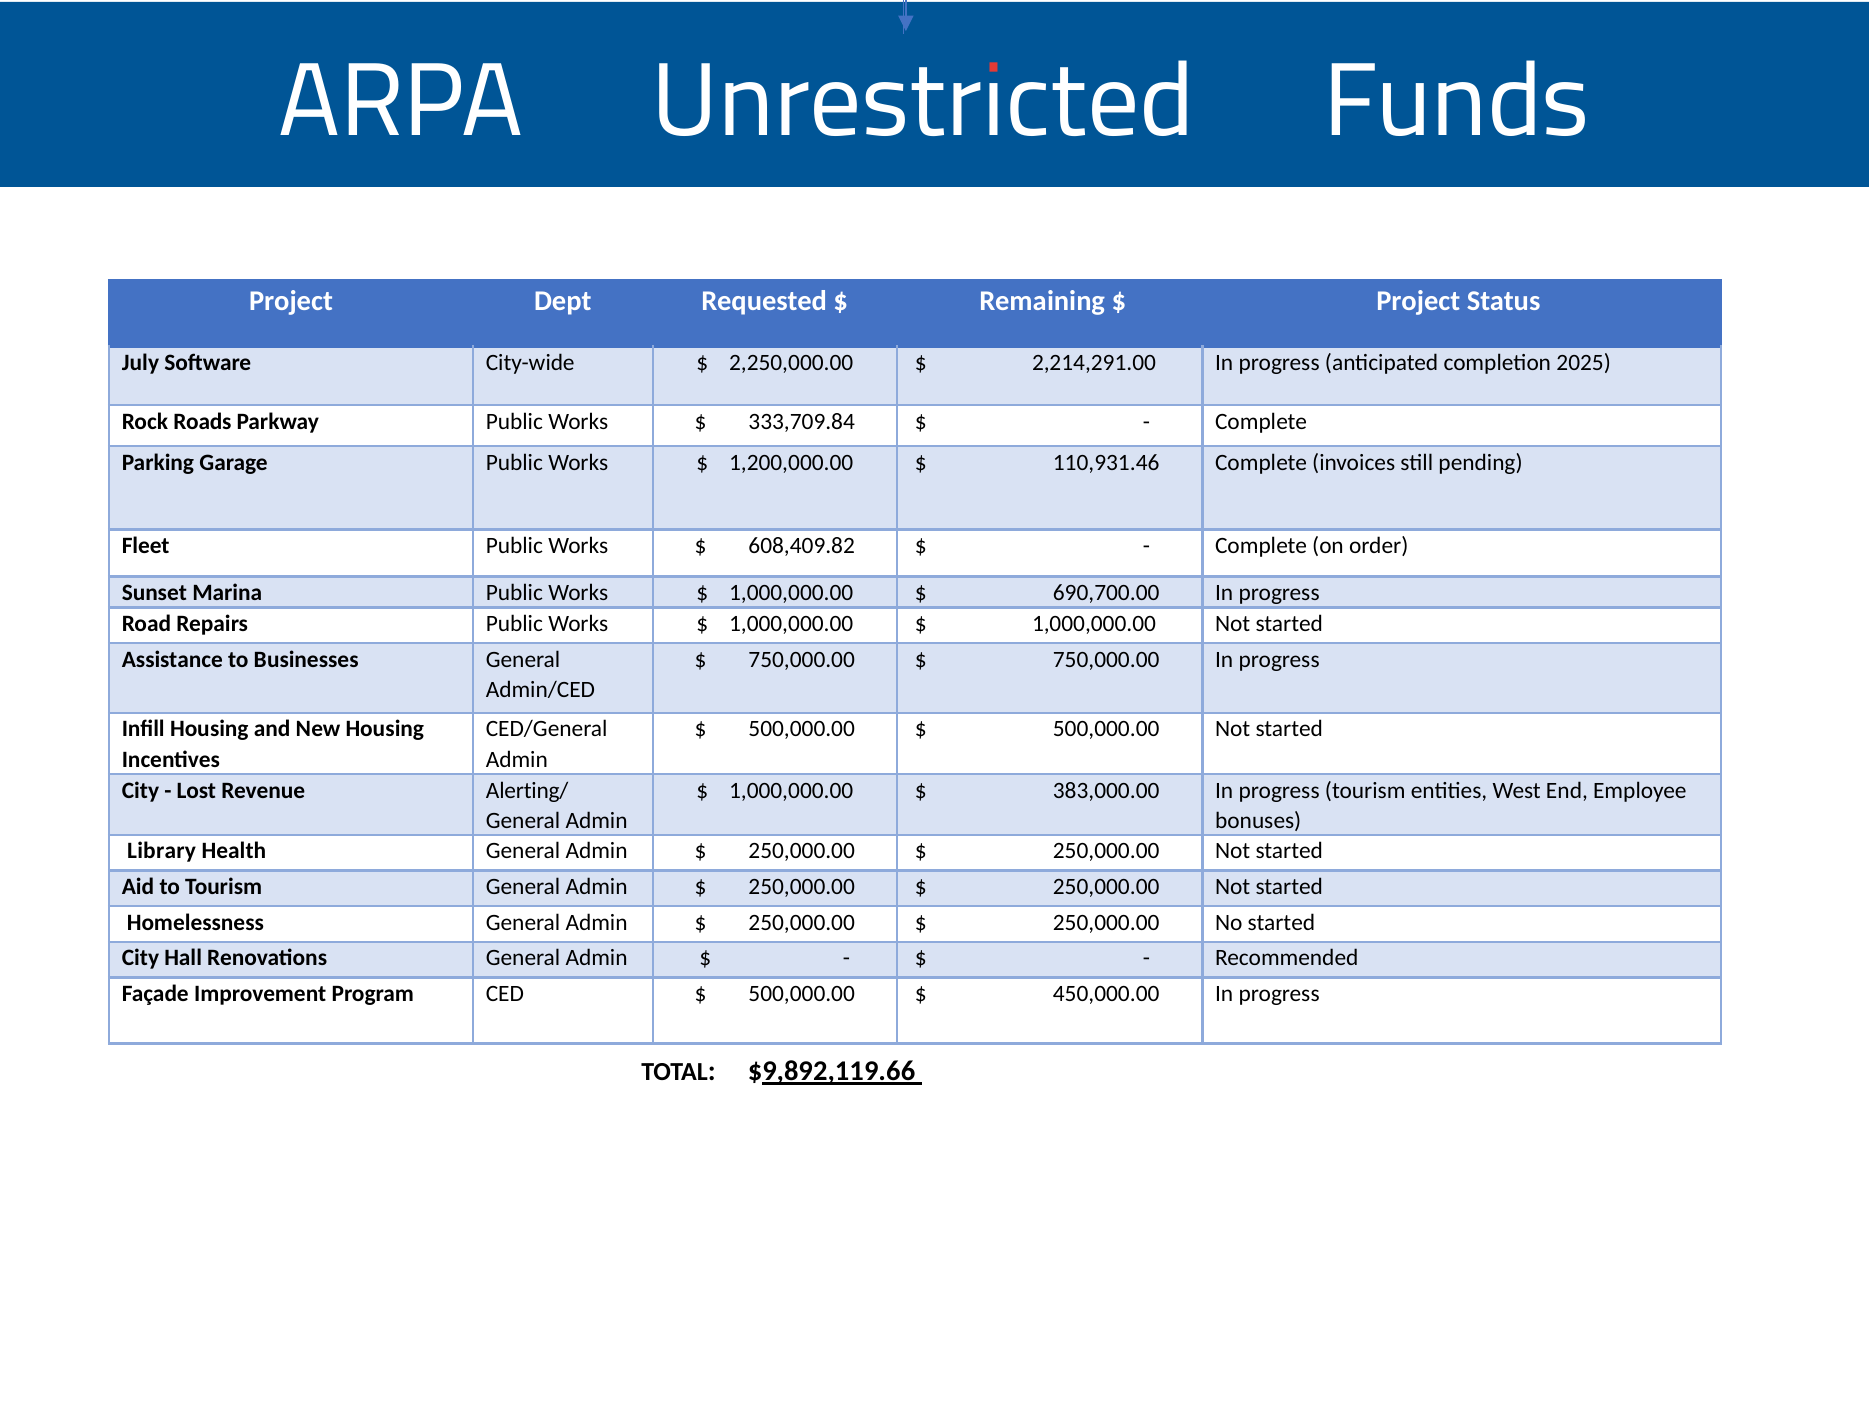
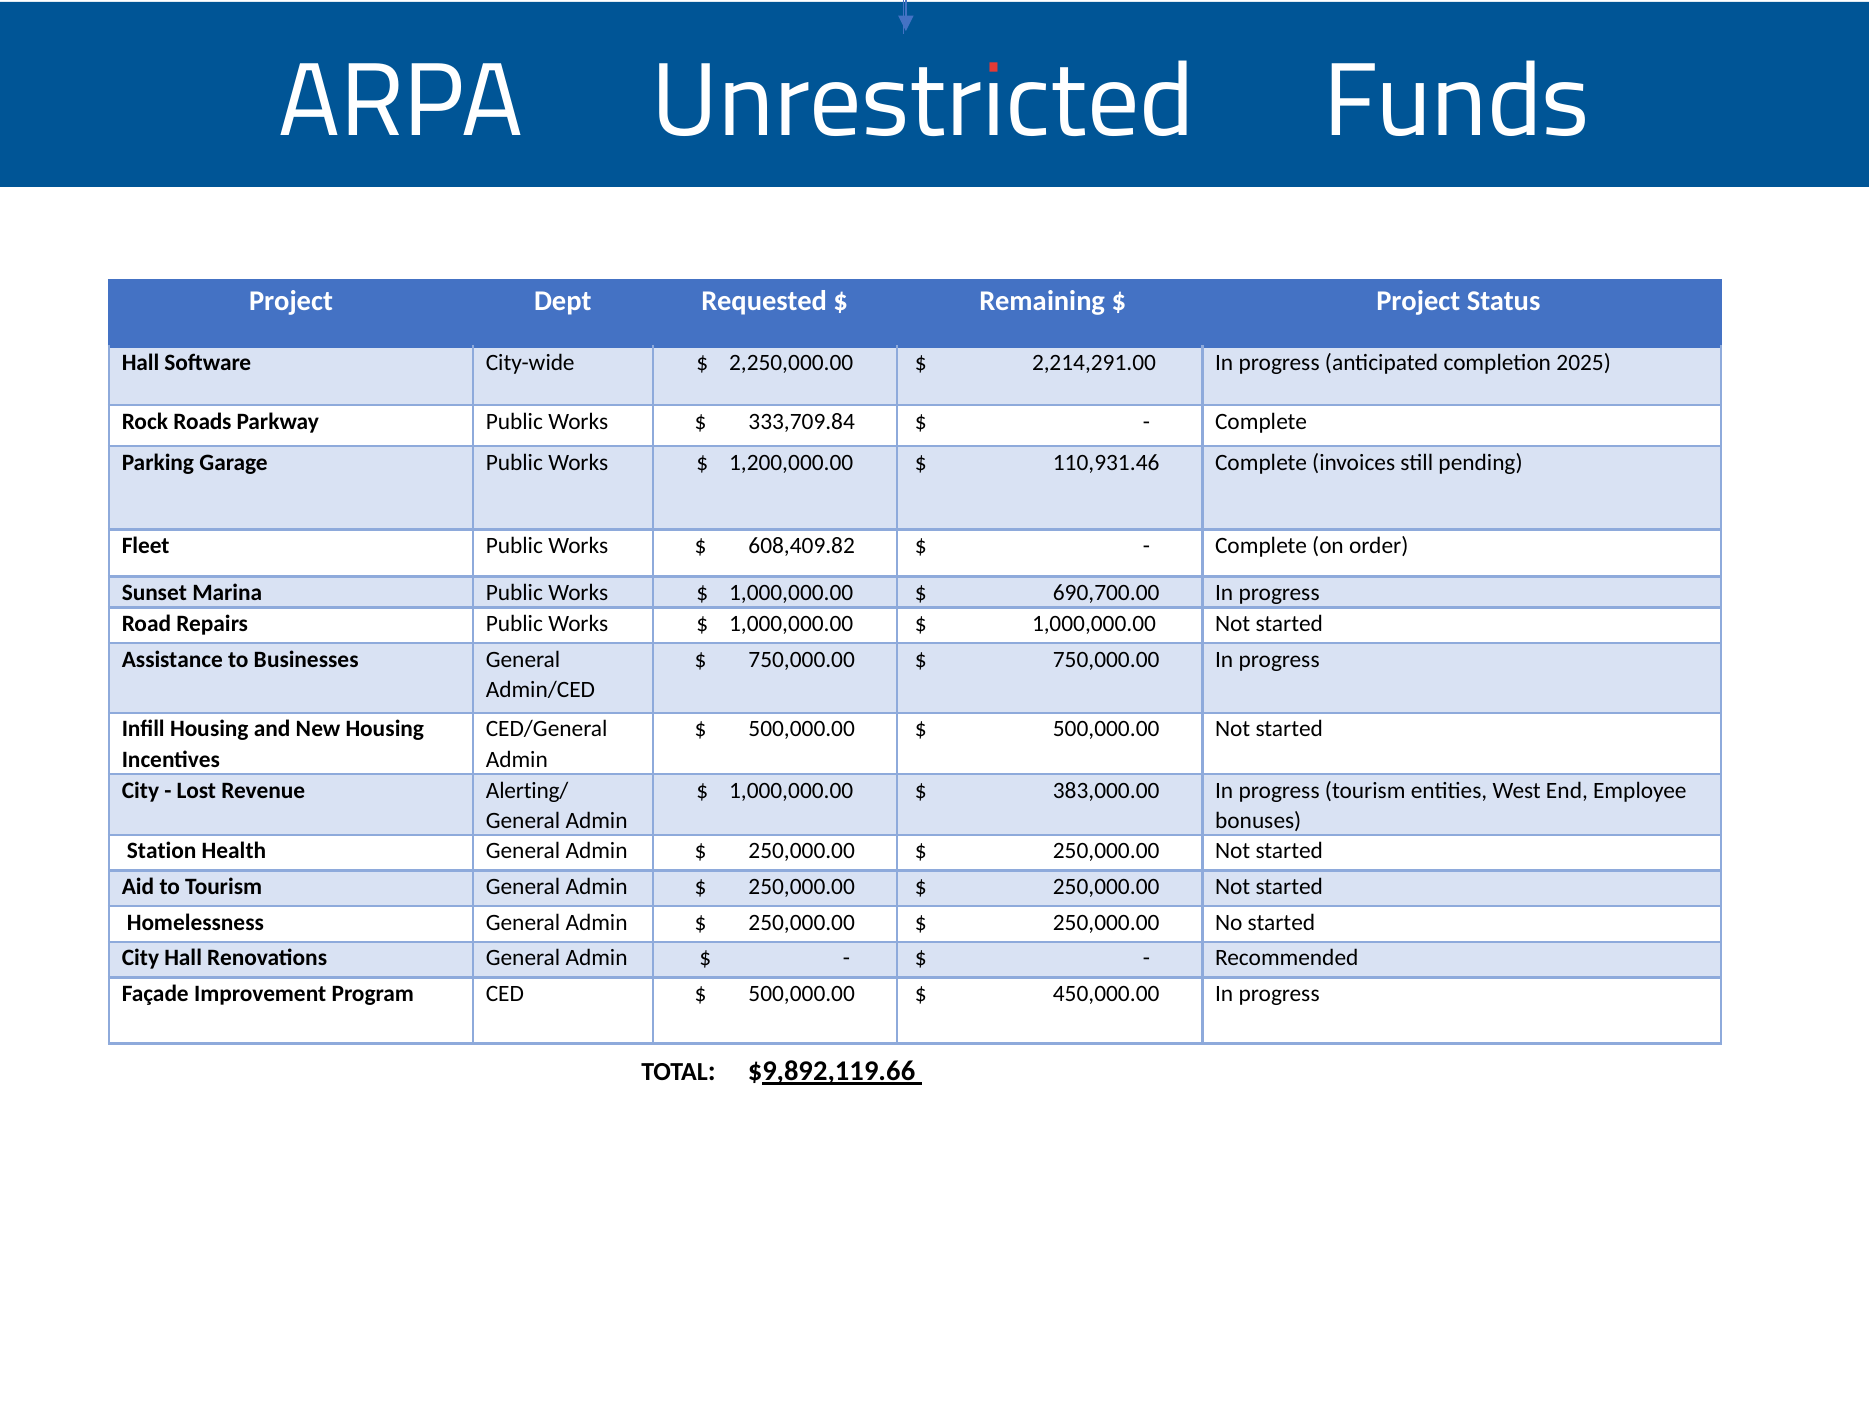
July: July -> Hall (141, 363)
Library: Library -> Station (162, 851)
